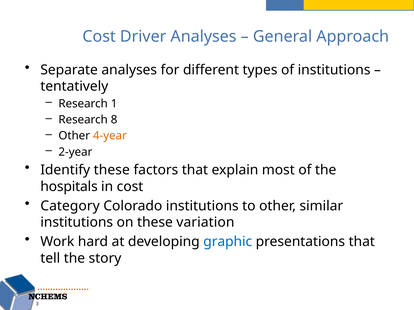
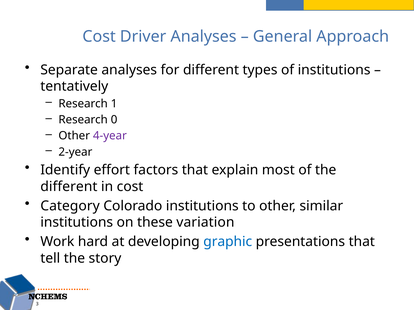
8: 8 -> 0 (114, 120)
4-year colour: orange -> purple (110, 136)
Identify these: these -> effort (112, 170)
hospitals: hospitals -> different (69, 187)
